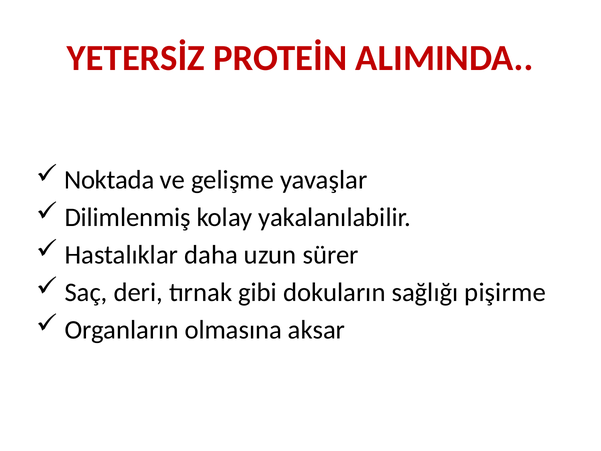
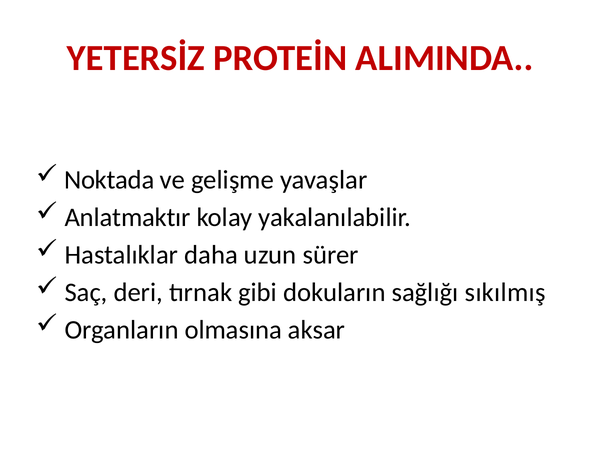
Dilimlenmiş: Dilimlenmiş -> Anlatmaktır (128, 217)
pişirme: pişirme -> sıkılmış (505, 292)
